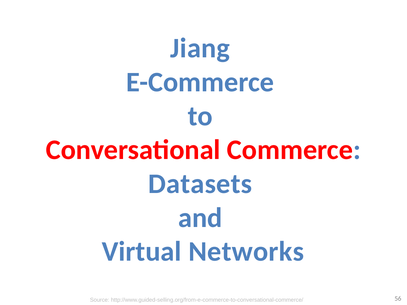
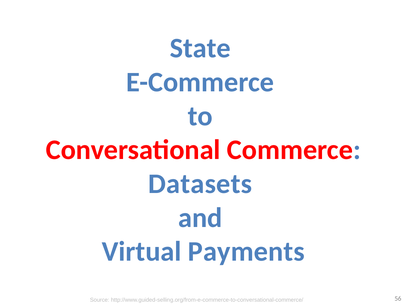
Jiang: Jiang -> State (200, 48)
Networks: Networks -> Payments (246, 252)
